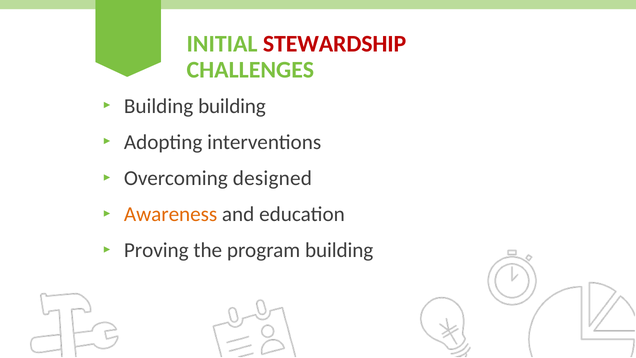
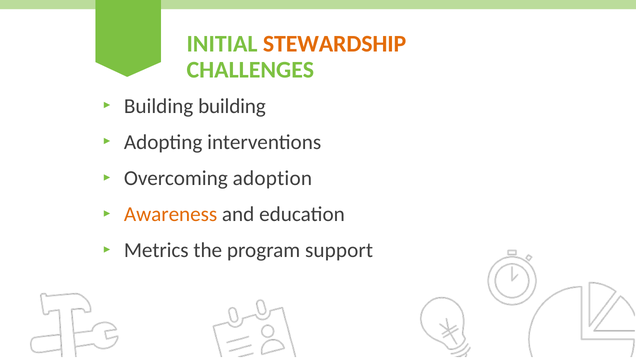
STEWARDSHIP colour: red -> orange (335, 44)
designed: designed -> adoption (272, 178)
Proving: Proving -> Metrics (156, 250)
program building: building -> support (339, 250)
